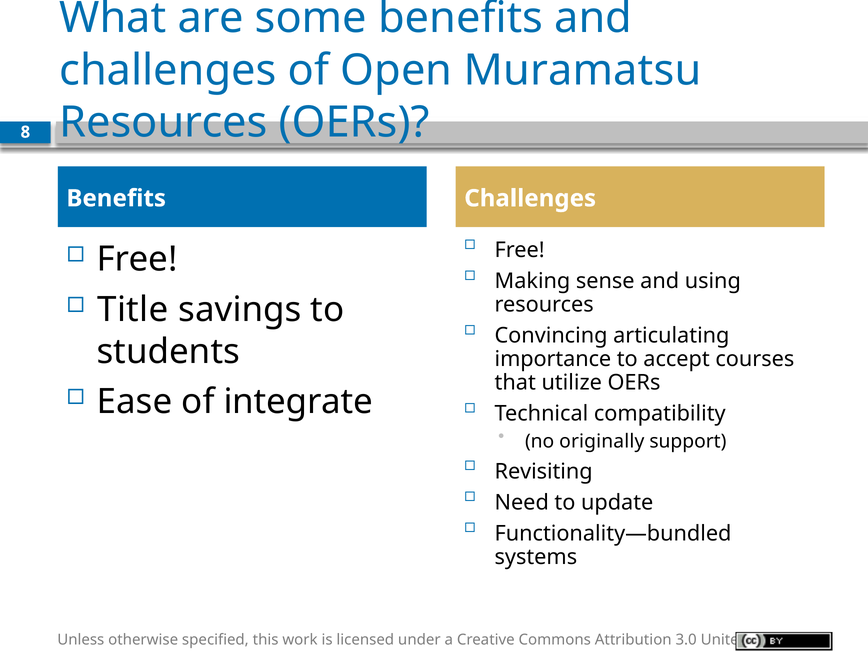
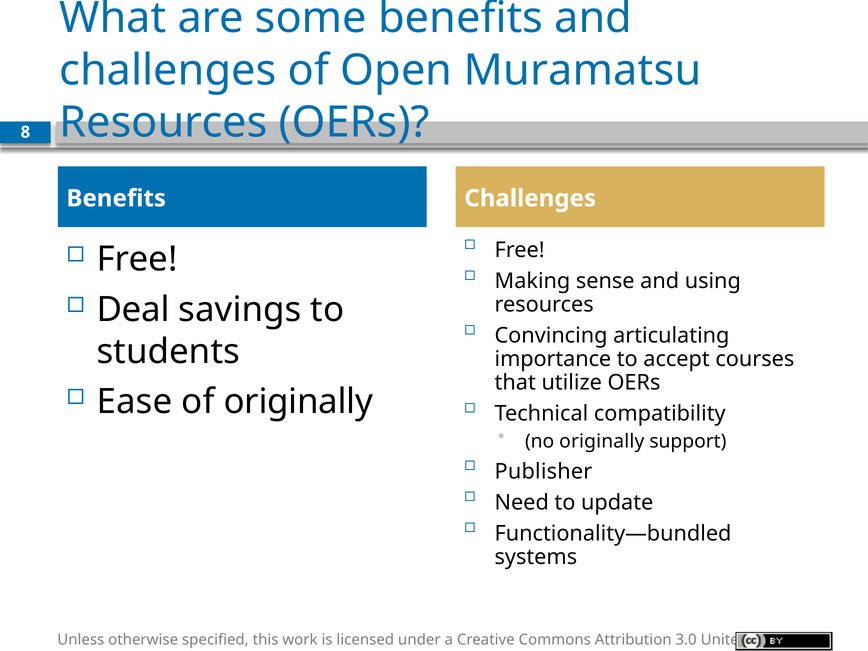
Title: Title -> Deal (133, 310)
of integrate: integrate -> originally (298, 402)
Revisiting: Revisiting -> Publisher (543, 471)
